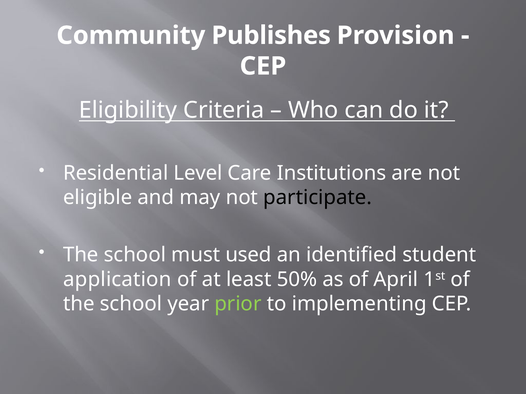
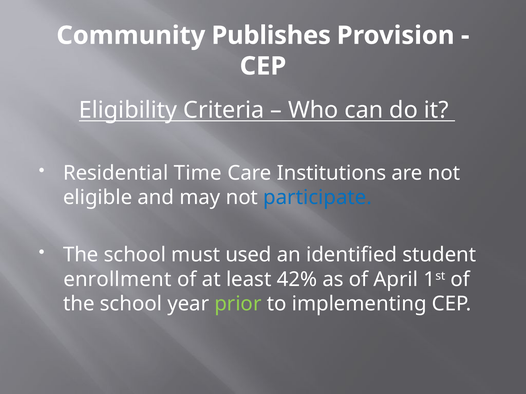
Level: Level -> Time (198, 173)
participate colour: black -> blue (318, 198)
application: application -> enrollment (117, 280)
50%: 50% -> 42% (297, 280)
